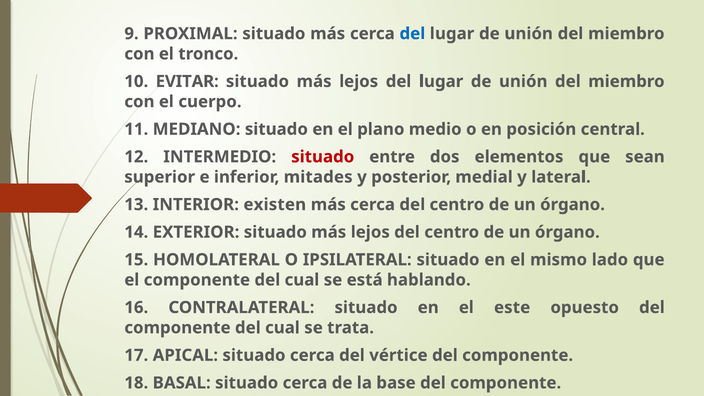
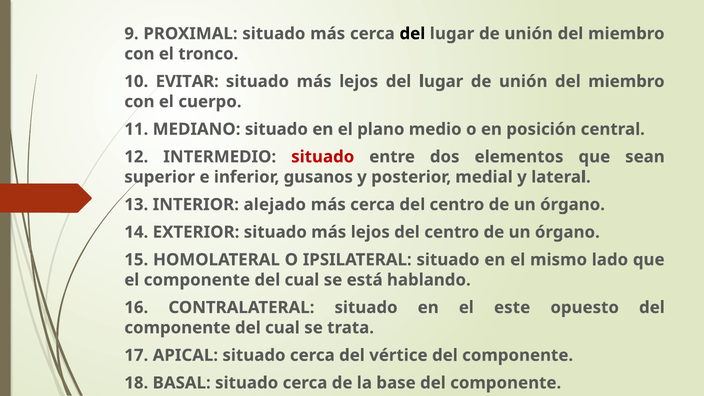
del colour: blue -> black (412, 34)
mitades: mitades -> gusanos (318, 177)
existen: existen -> alejado (275, 205)
